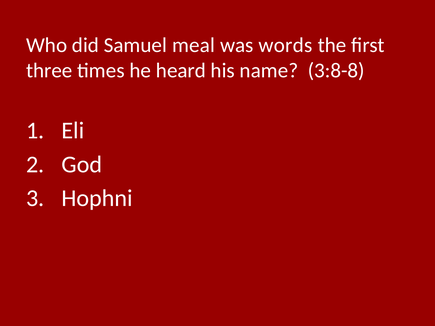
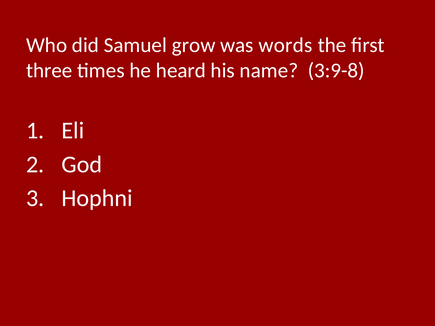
meal: meal -> grow (194, 45)
3:8-8: 3:8-8 -> 3:9-8 (336, 71)
